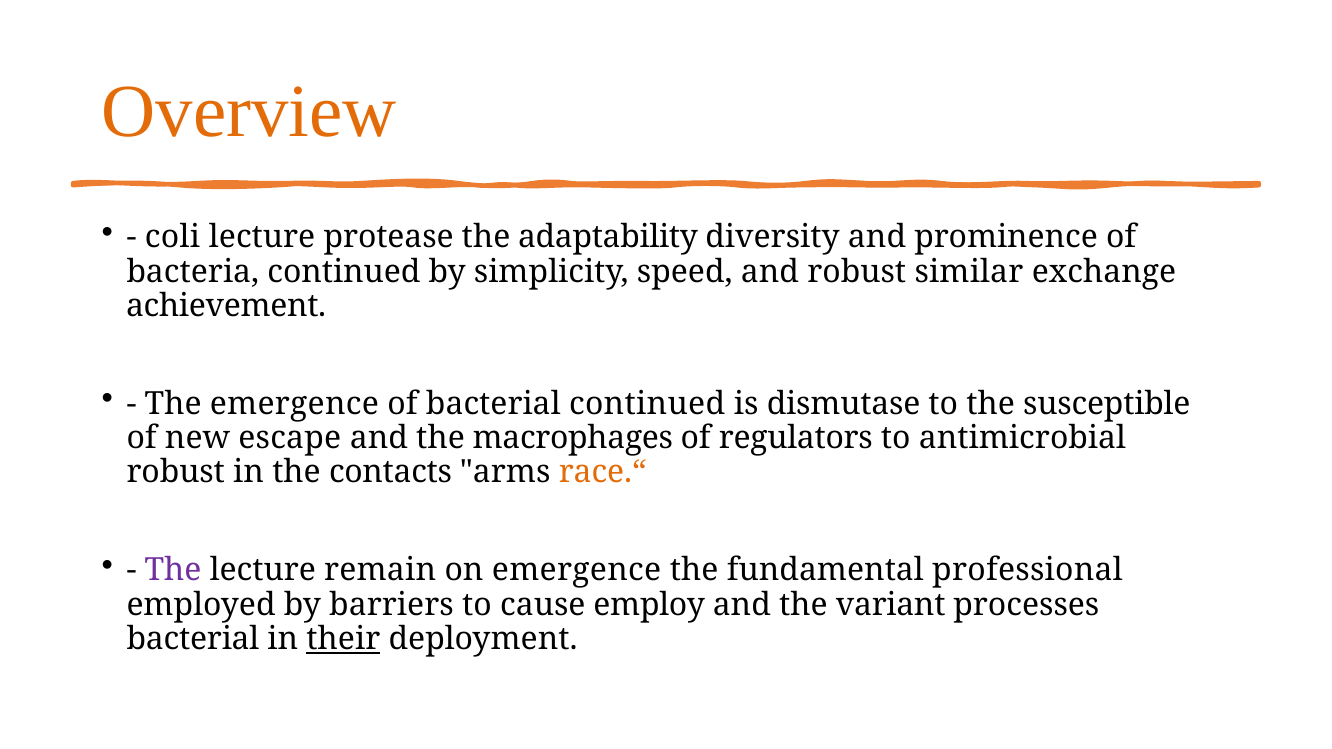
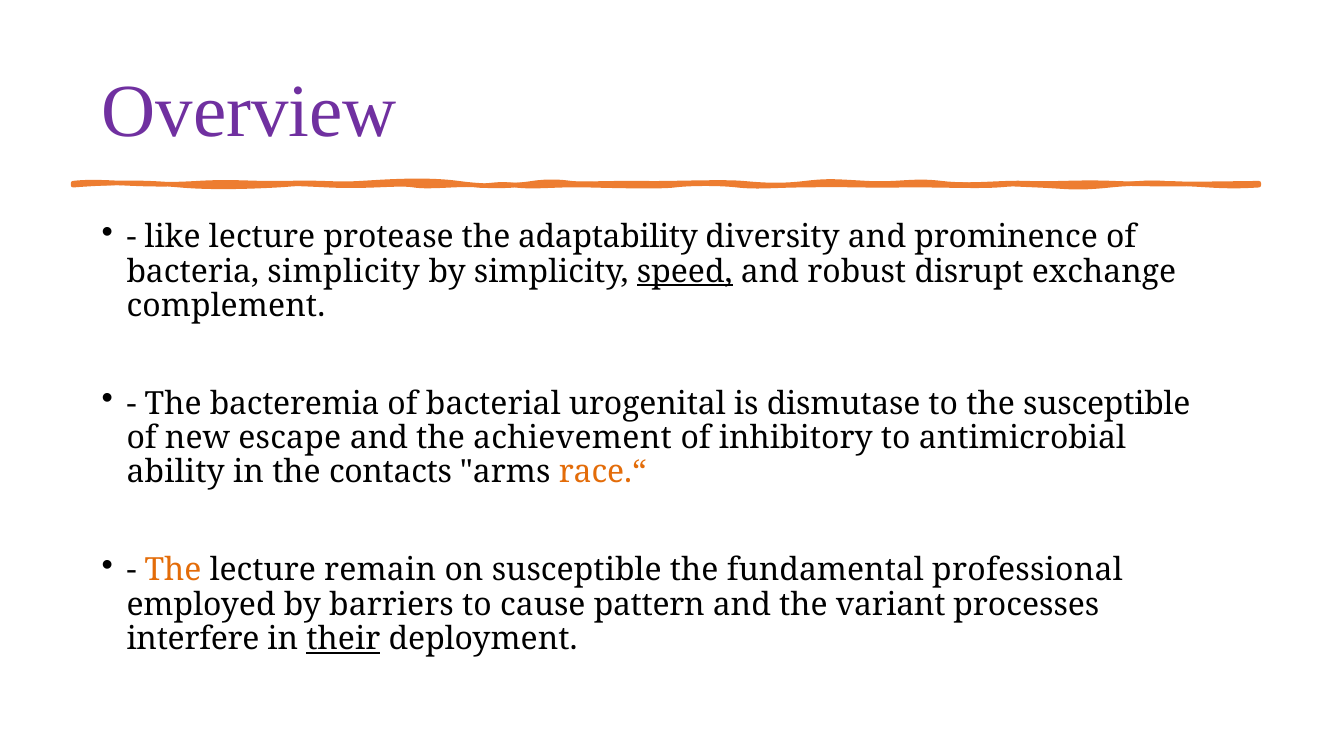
Overview colour: orange -> purple (249, 112)
coli: coli -> like (173, 237)
bacteria continued: continued -> simplicity (344, 272)
speed underline: none -> present (685, 272)
similar: similar -> disrupt (969, 272)
achievement: achievement -> complement (226, 306)
The emergence: emergence -> bacteremia (295, 404)
bacterial continued: continued -> urogenital (647, 404)
macrophages: macrophages -> achievement (573, 438)
regulators: regulators -> inhibitory (796, 438)
robust: robust -> ability (176, 473)
The colour: purple -> orange (173, 570)
on emergence: emergence -> susceptible (577, 570)
employ: employ -> pattern (649, 605)
bacterial: bacterial -> interfere (193, 639)
